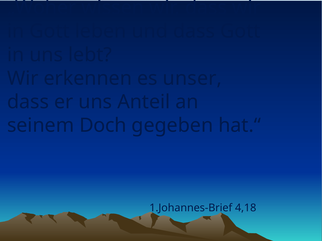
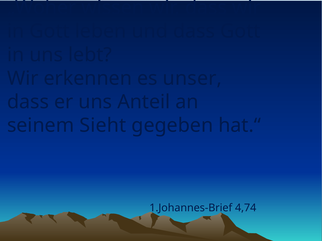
Doch: Doch -> Sieht (103, 126)
4,18: 4,18 -> 4,74 (246, 208)
